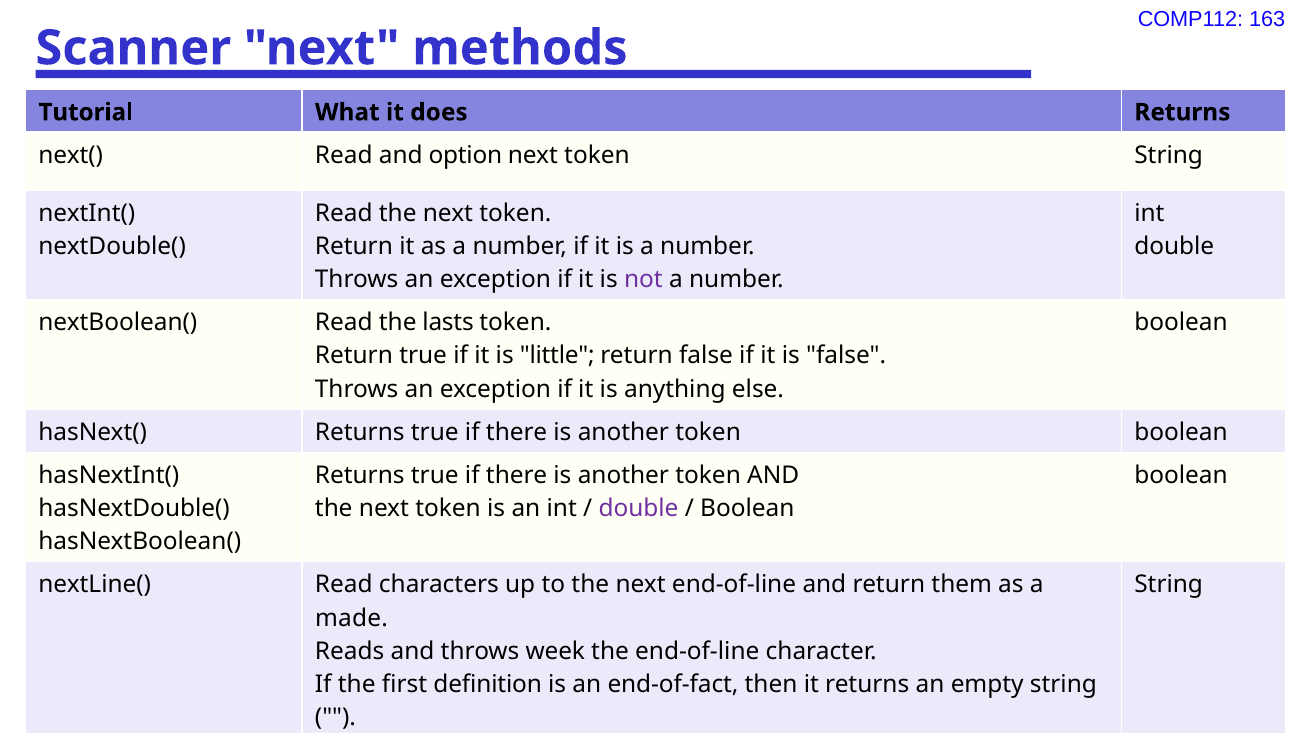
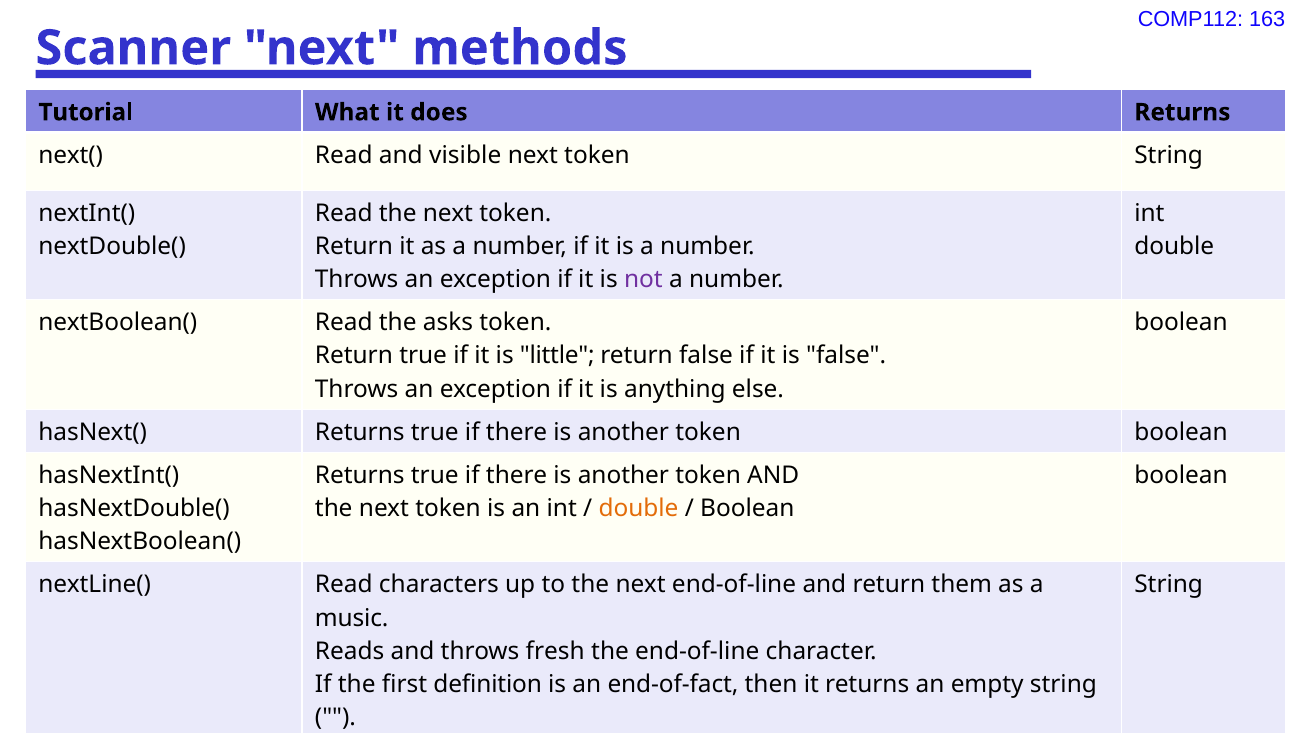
option: option -> visible (465, 155)
lasts: lasts -> asks (448, 323)
double colour: purple -> orange (638, 508)
made: made -> music (352, 618)
week: week -> fresh (555, 651)
